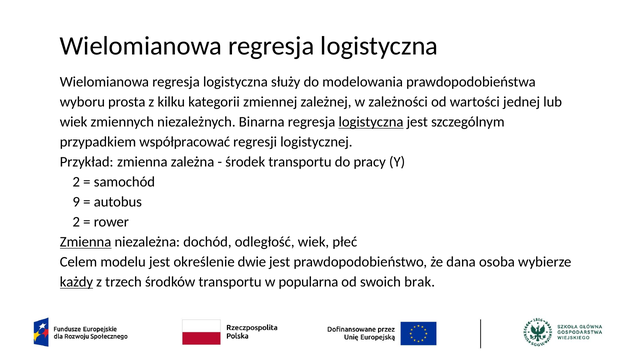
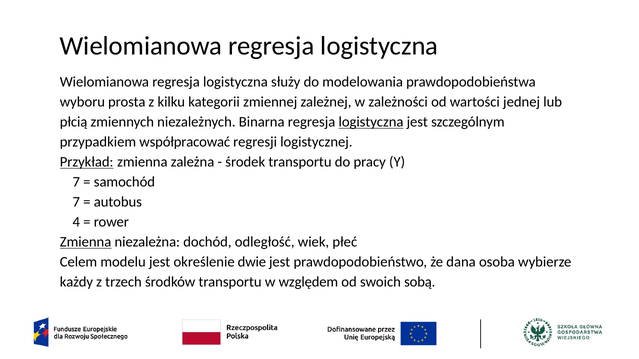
wiek: wiek -> płcią (74, 122)
Przykład underline: none -> present (87, 162)
2: 2 -> 7 (76, 182)
9: 9 -> 7 (76, 202)
2: 2 -> 4 (76, 222)
każdy underline: present -> none (76, 282)
popularna: popularna -> względem (308, 282)
brak: brak -> sobą (420, 282)
